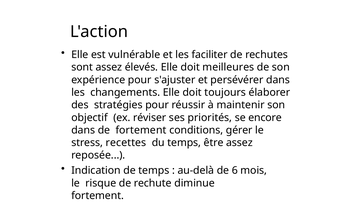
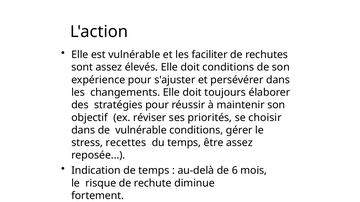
doit meilleures: meilleures -> conditions (228, 67)
encore: encore -> choisir (265, 118)
de fortement: fortement -> vulnérable (141, 130)
